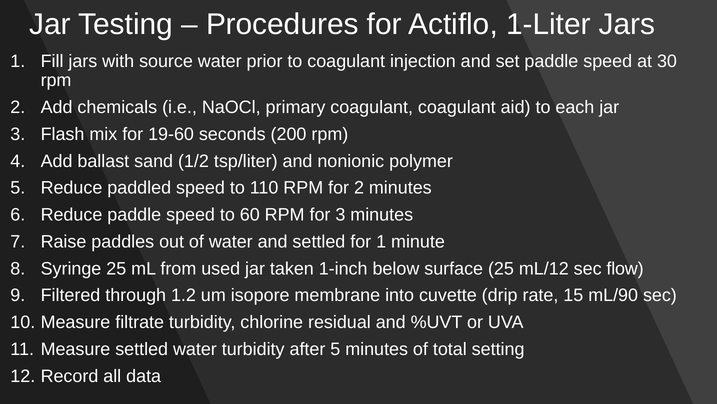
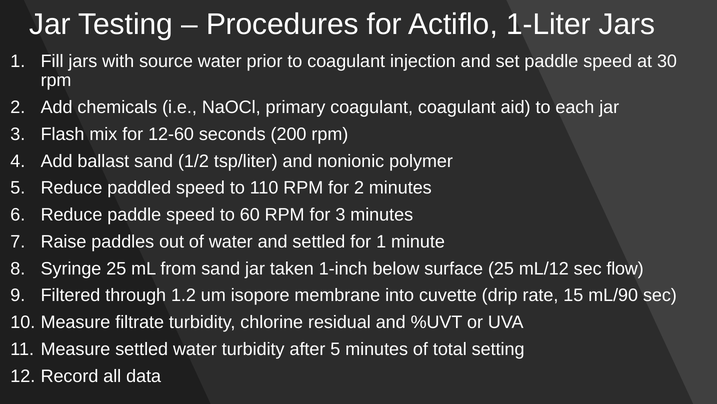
19-60: 19-60 -> 12-60 (171, 134)
from used: used -> sand (221, 268)
